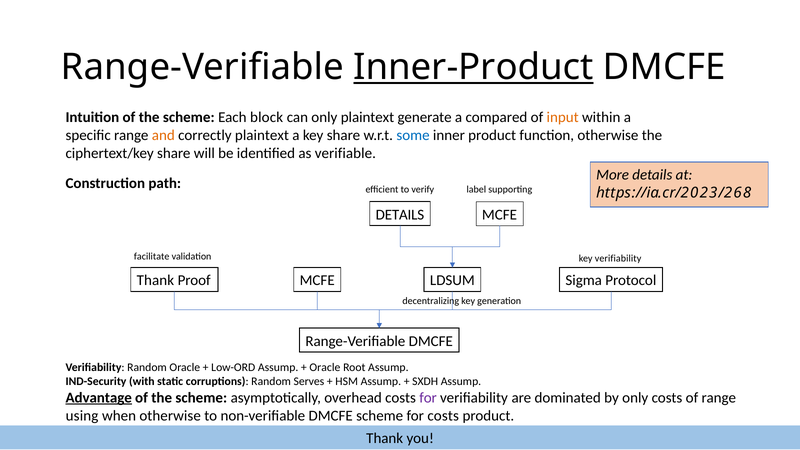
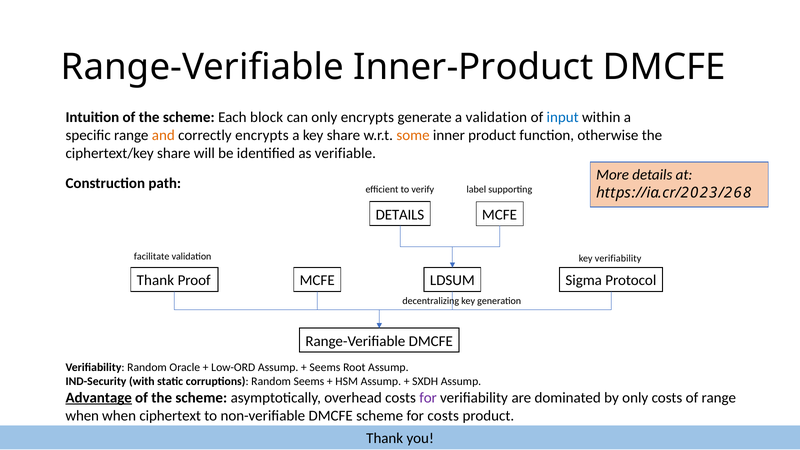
Inner-Product underline: present -> none (473, 67)
only plaintext: plaintext -> encrypts (367, 117)
a compared: compared -> validation (496, 117)
input colour: orange -> blue (563, 117)
correctly plaintext: plaintext -> encrypts (262, 135)
some colour: blue -> orange (413, 135)
Oracle: Oracle -> Seems (325, 367)
Random Serves: Serves -> Seems (309, 381)
using: using -> when (82, 416)
when otherwise: otherwise -> ciphertext (170, 416)
